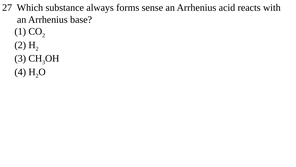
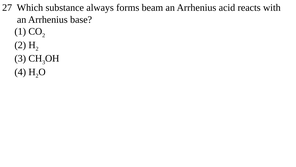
sense: sense -> beam (152, 8)
